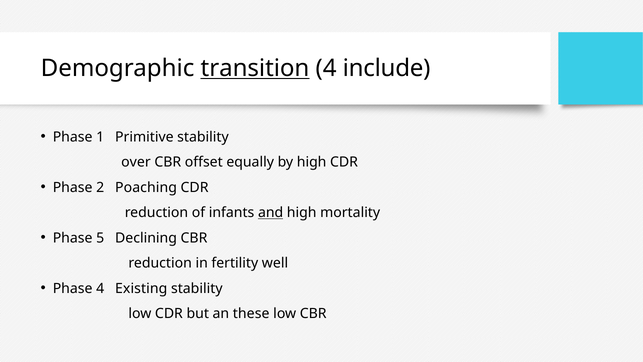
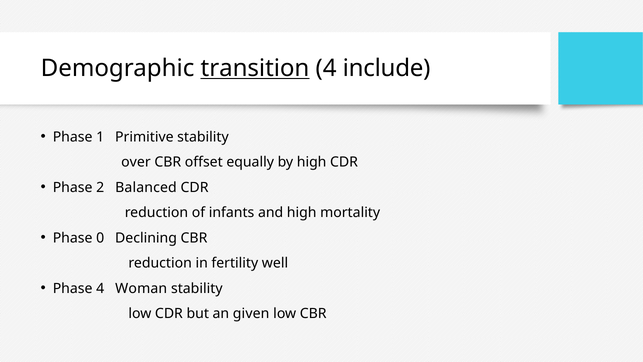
Poaching: Poaching -> Balanced (146, 187)
and underline: present -> none (271, 213)
5: 5 -> 0 (100, 238)
Existing: Existing -> Woman (141, 288)
these: these -> given (251, 314)
